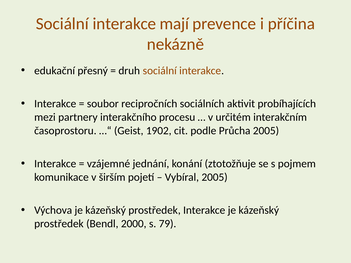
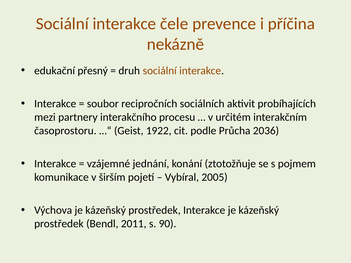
mají: mají -> čele (174, 24)
1902: 1902 -> 1922 (159, 131)
Průcha 2005: 2005 -> 2036 (266, 131)
2000: 2000 -> 2011 (134, 224)
79: 79 -> 90 (168, 224)
